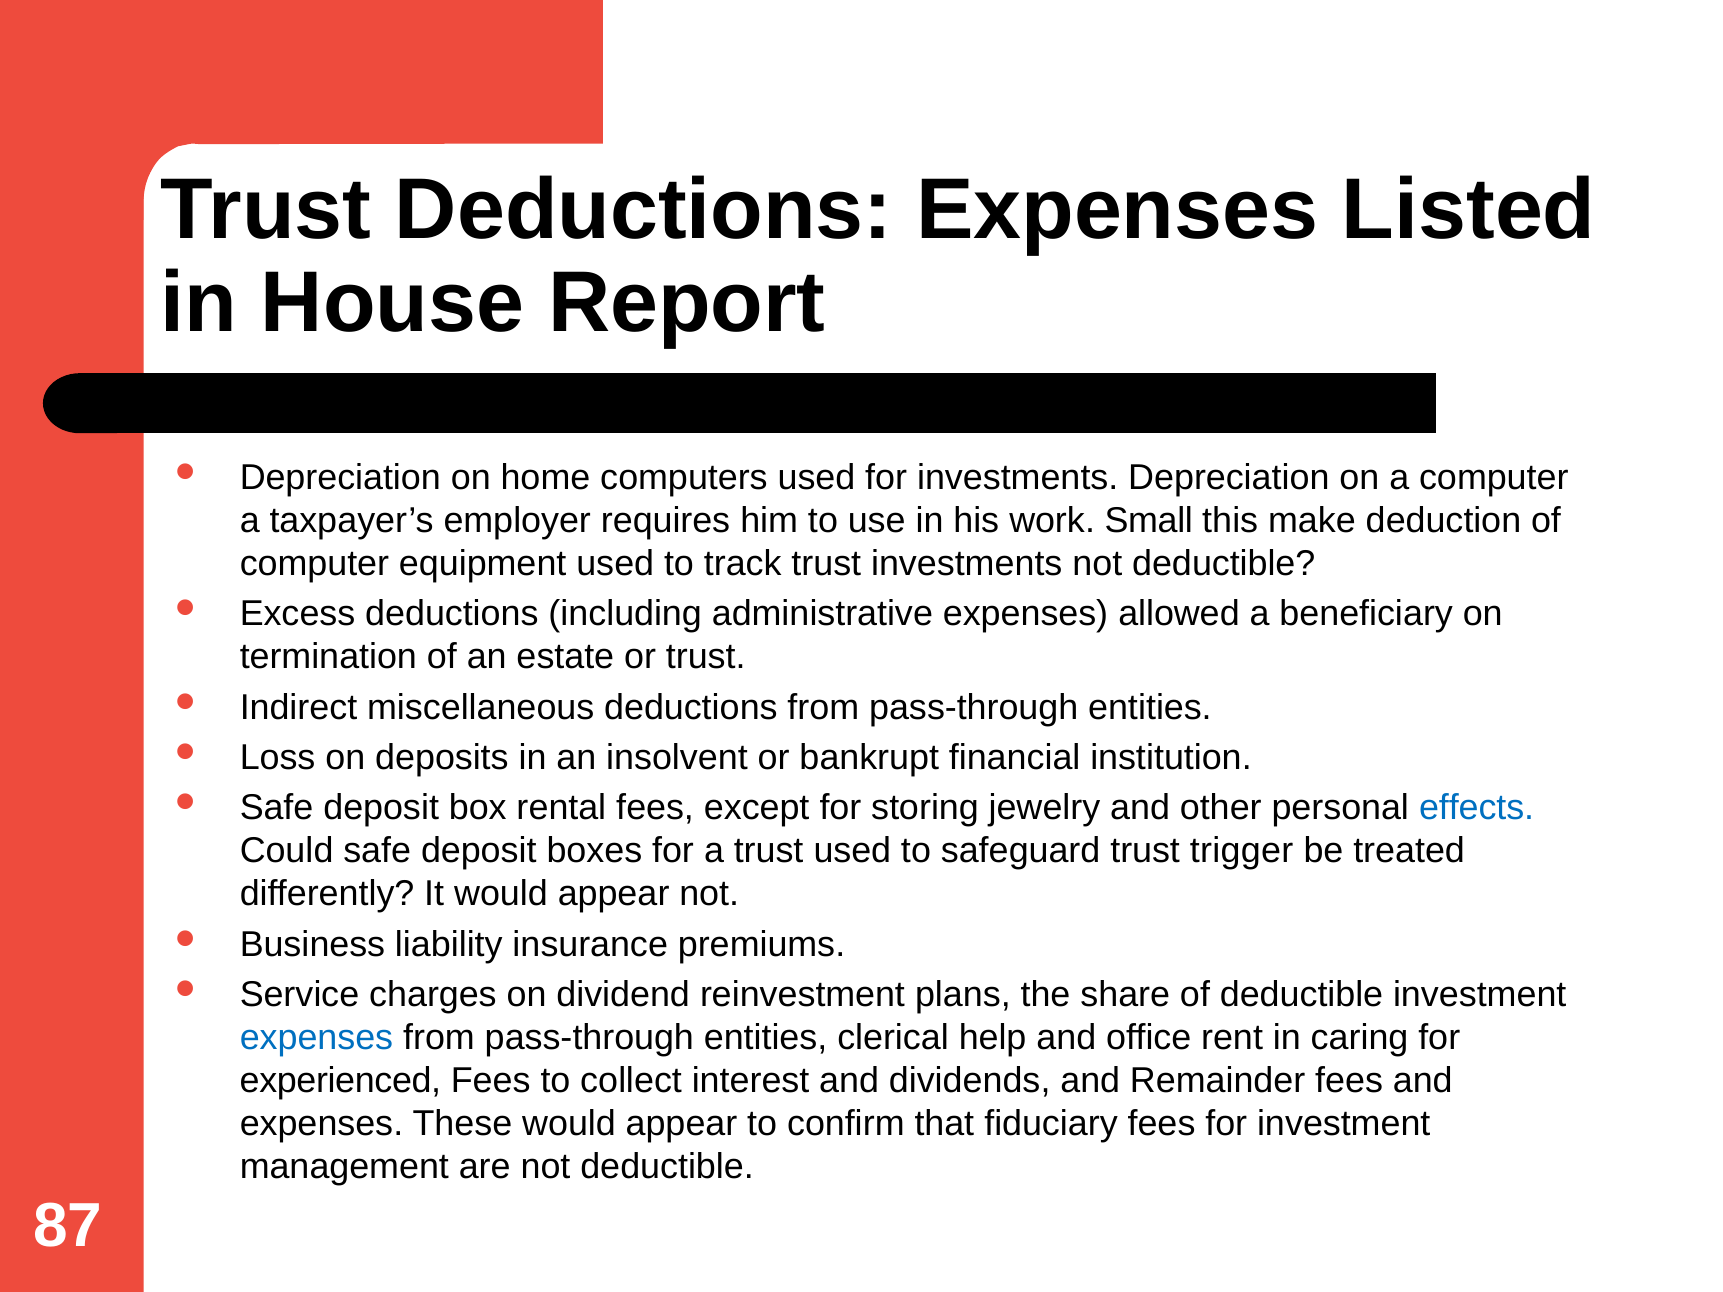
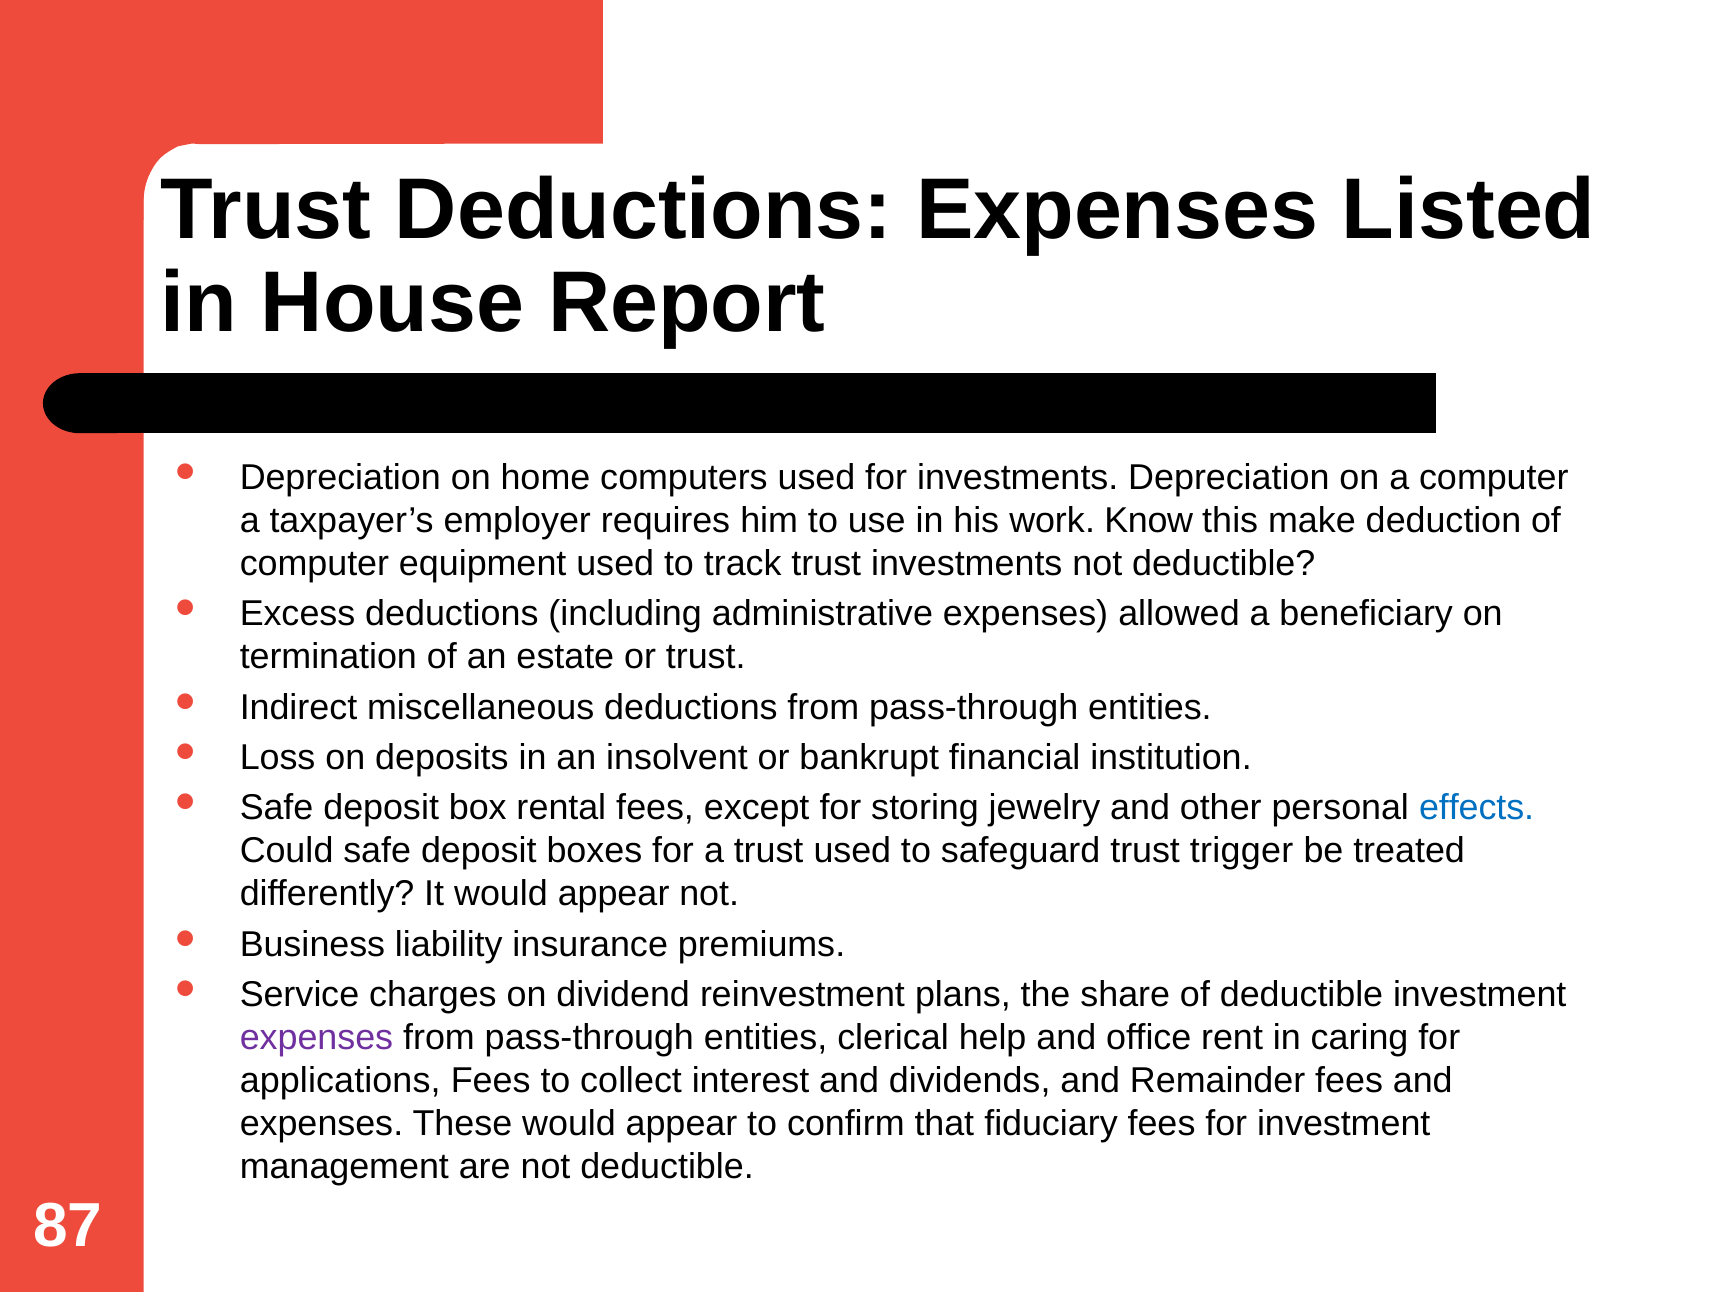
Small: Small -> Know (1149, 521)
expenses colour: blue -> purple (316, 1038)
experienced: experienced -> applications (340, 1081)
